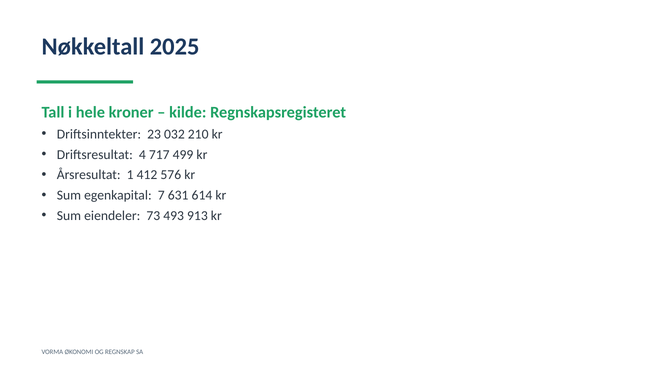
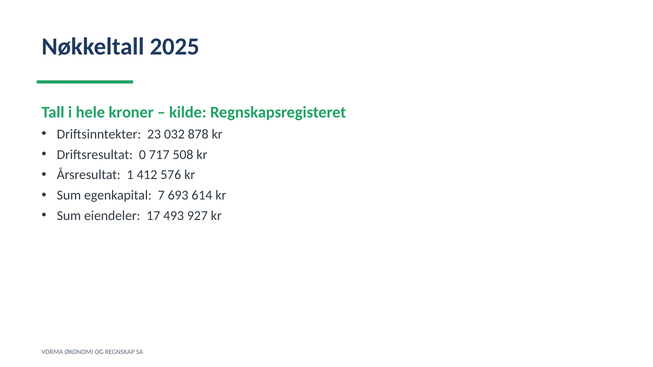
210: 210 -> 878 (198, 134)
4: 4 -> 0 (142, 155)
499: 499 -> 508 (183, 155)
631: 631 -> 693 (178, 196)
73: 73 -> 17 (153, 216)
913: 913 -> 927 (197, 216)
